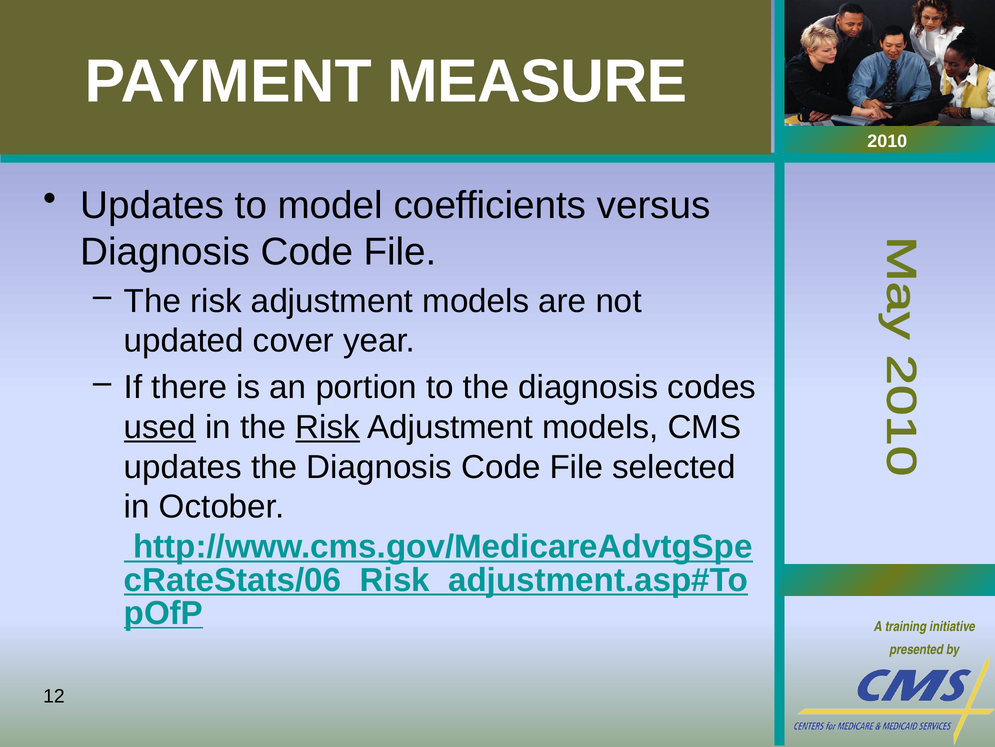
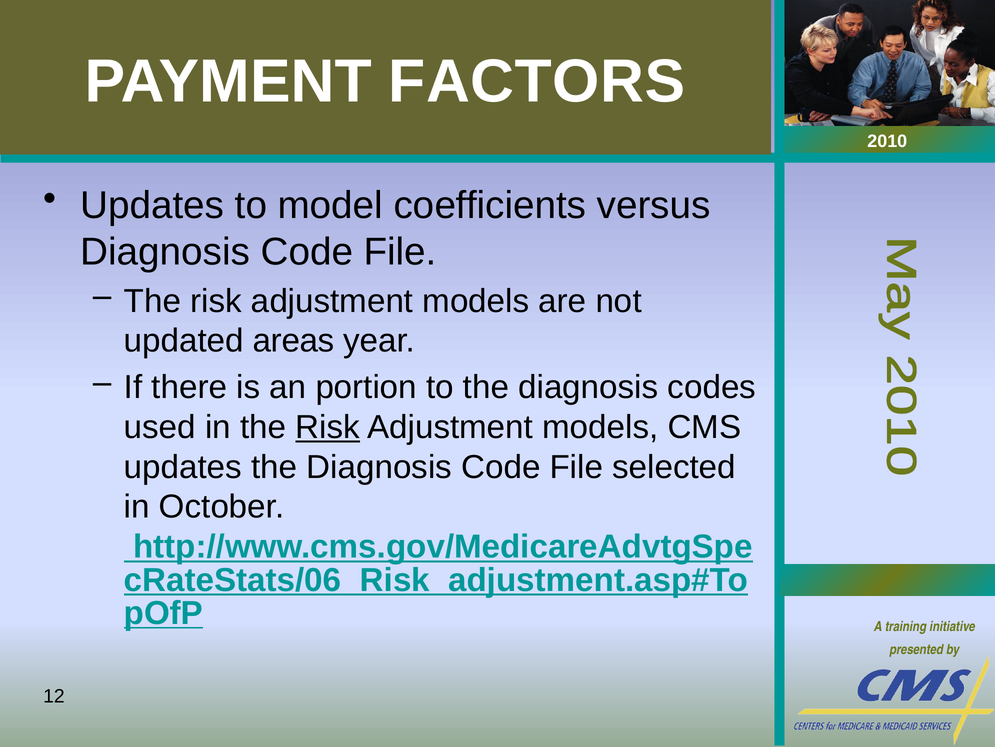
MEASURE: MEASURE -> FACTORS (537, 81)
cover: cover -> areas (294, 341)
used underline: present -> none (160, 427)
